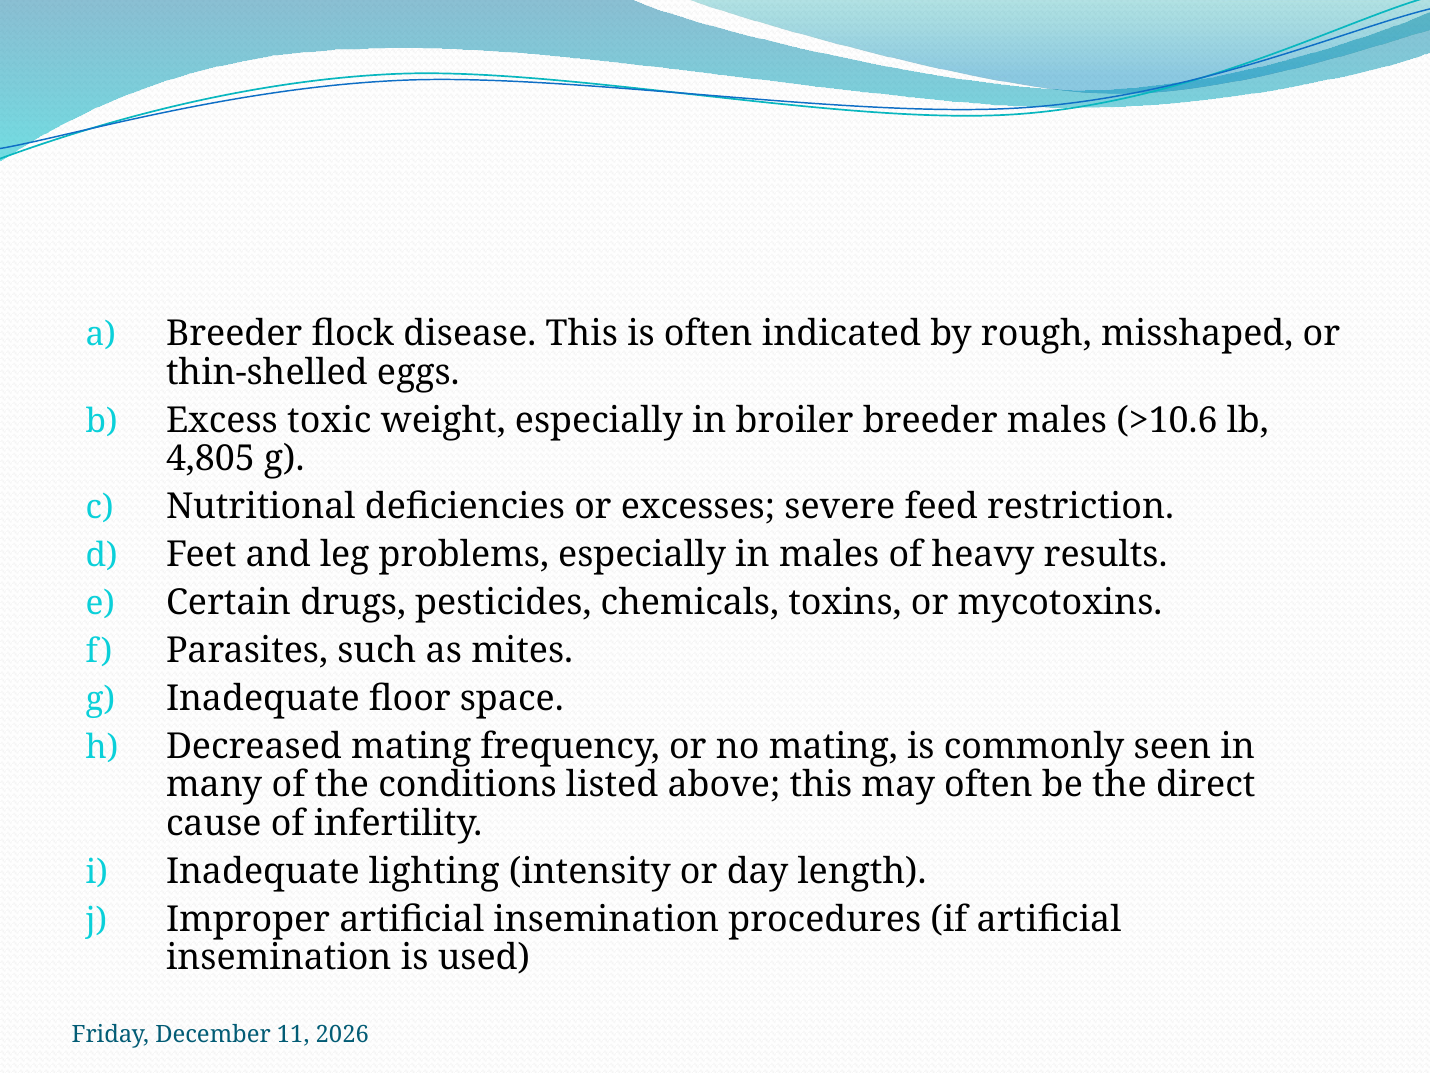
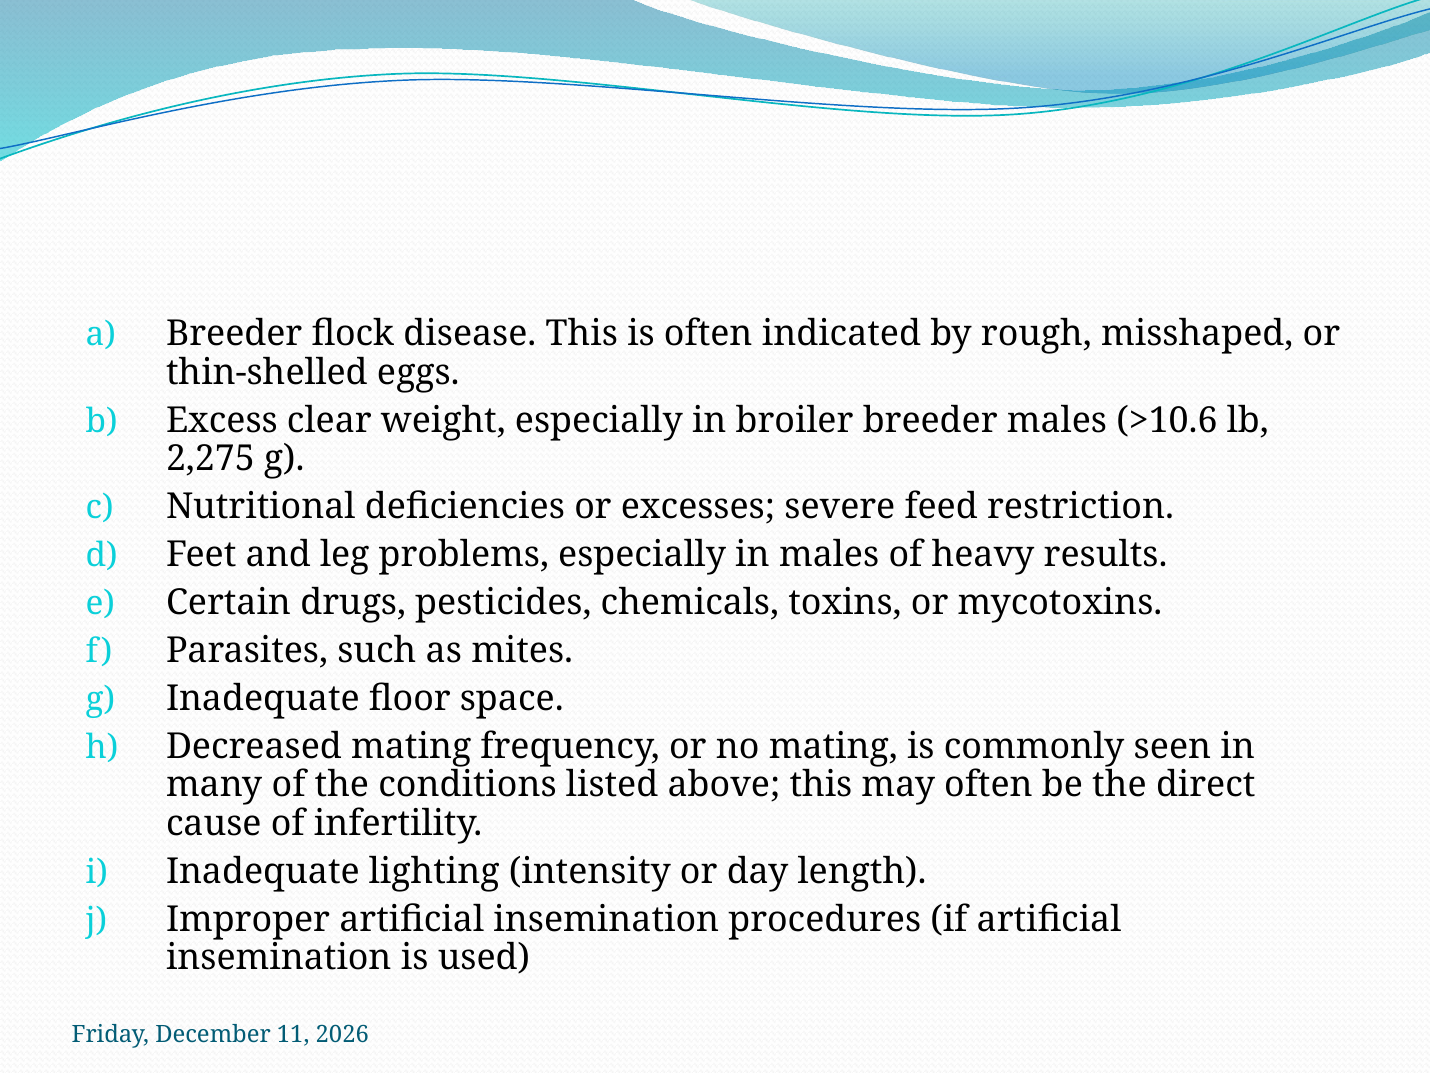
toxic: toxic -> clear (329, 420)
4,805: 4,805 -> 2,275 (210, 459)
